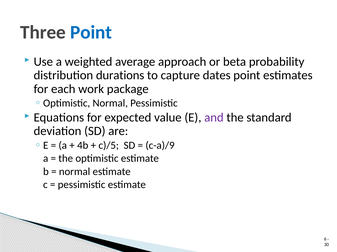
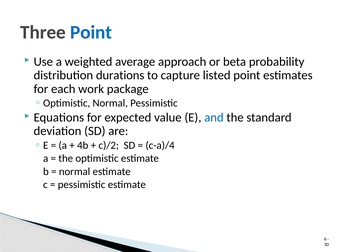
dates: dates -> listed (217, 75)
and colour: purple -> blue (214, 118)
c)/5: c)/5 -> c)/2 (109, 146)
c-a)/9: c-a)/9 -> c-a)/4 (160, 146)
